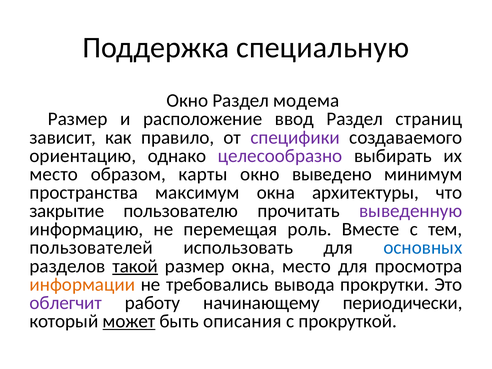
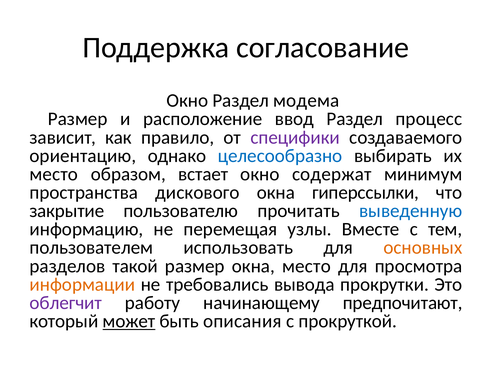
специальную: специальную -> согласование (323, 48)
страниц: страниц -> процесс (429, 119)
целесообразно colour: purple -> blue (280, 156)
карты: карты -> встает (203, 174)
выведено: выведено -> содержат (332, 174)
максимум: максимум -> дискового (197, 193)
архитектуры: архитектуры -> гиперссылки (366, 193)
выведенную colour: purple -> blue (411, 211)
роль: роль -> узлы (310, 229)
пользователей: пользователей -> пользователем (91, 248)
основных colour: blue -> orange (423, 248)
такой underline: present -> none (135, 266)
периодически: периодически -> предпочитают (403, 303)
